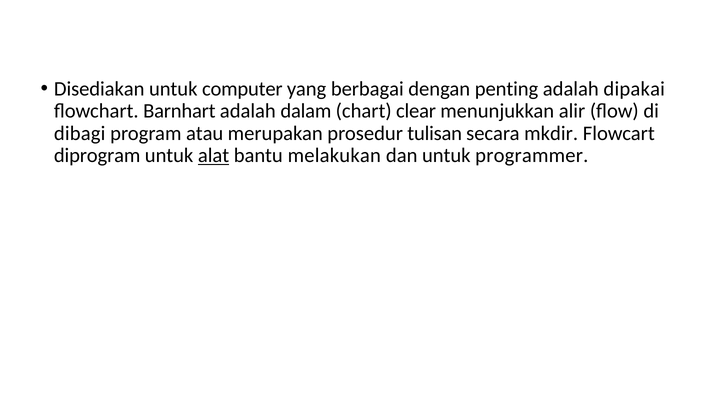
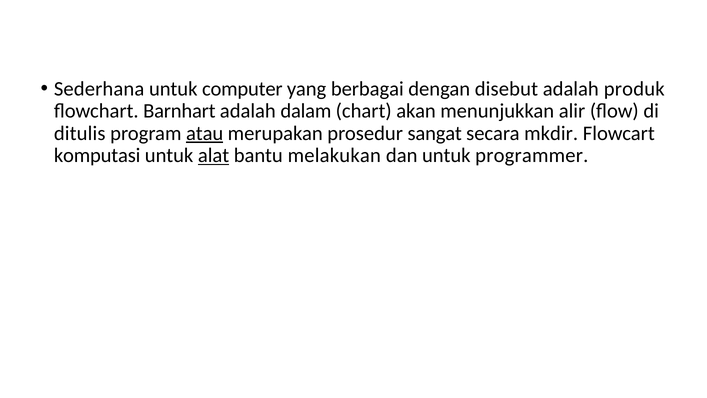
Disediakan: Disediakan -> Sederhana (99, 89)
penting: penting -> disebut (506, 89)
dipakai: dipakai -> produk (634, 89)
clear: clear -> akan (416, 111)
dibagi: dibagi -> ditulis (80, 133)
atau underline: none -> present (205, 133)
tulisan: tulisan -> sangat (435, 133)
diprogram: diprogram -> komputasi (97, 155)
